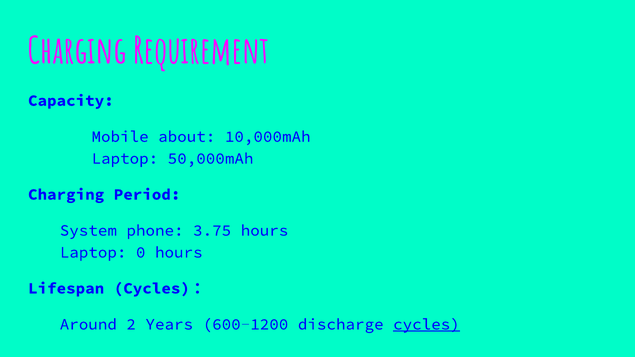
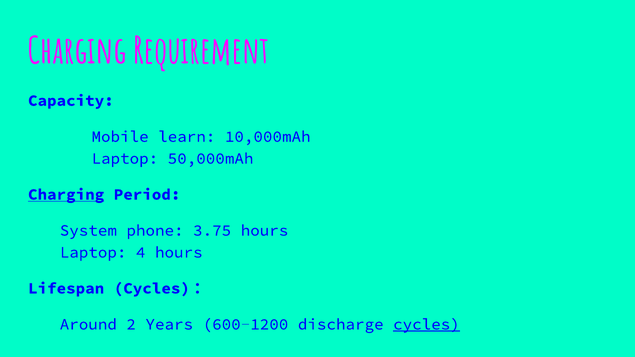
about: about -> learn (187, 137)
Charging underline: none -> present (66, 195)
0: 0 -> 4 (141, 252)
